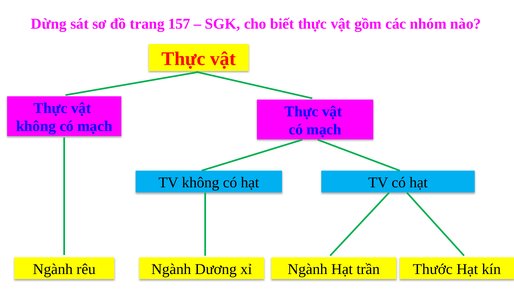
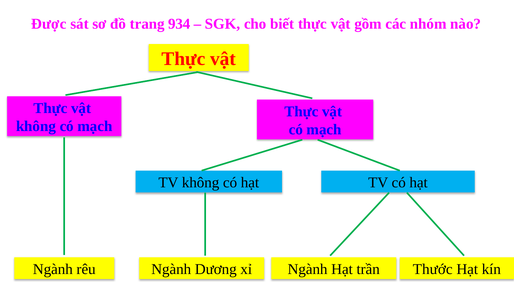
Dừng: Dừng -> Được (49, 24)
157: 157 -> 934 (179, 24)
